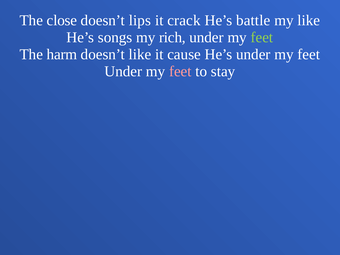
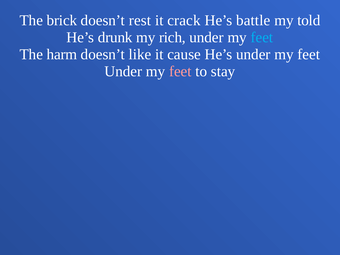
close: close -> brick (62, 20)
lips: lips -> rest (140, 20)
my like: like -> told (309, 20)
songs: songs -> drunk (115, 37)
feet colour: light green -> light blue (262, 37)
